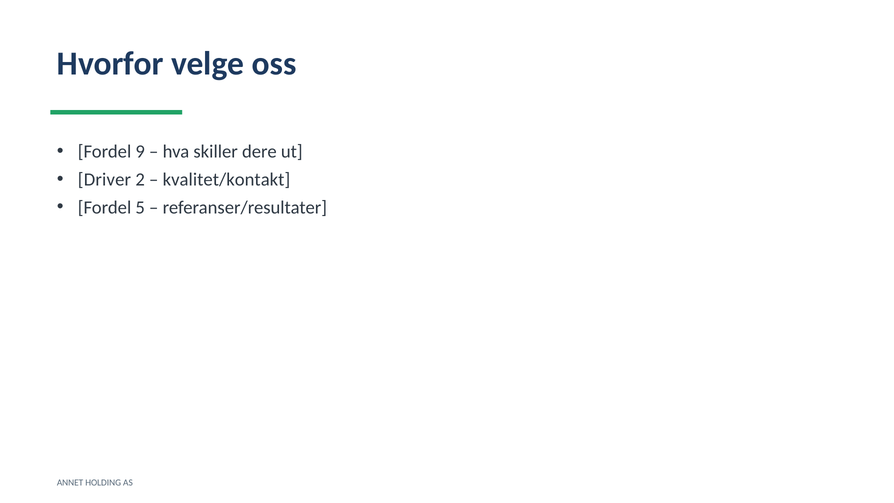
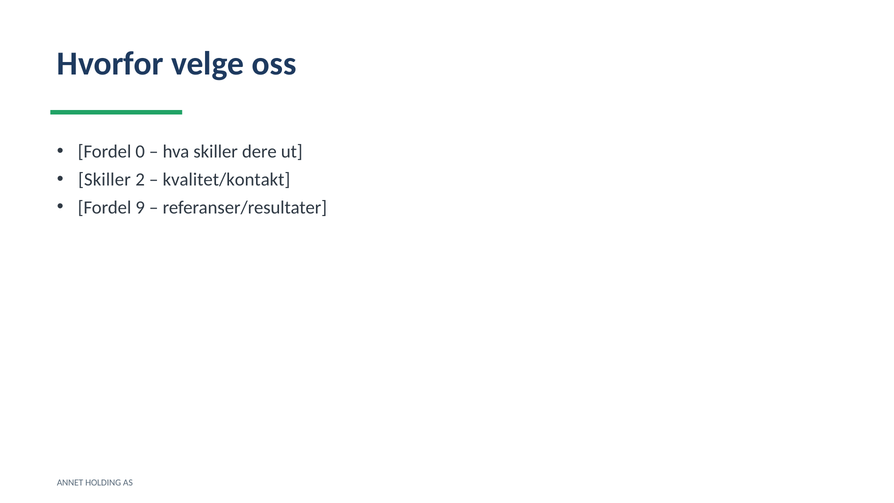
9: 9 -> 0 (140, 151)
Driver: Driver -> Skiller (104, 179)
5: 5 -> 9 (140, 207)
